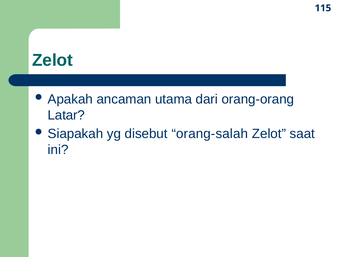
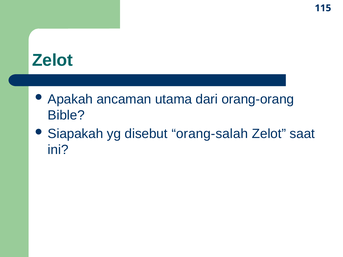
Latar: Latar -> Bible (66, 115)
